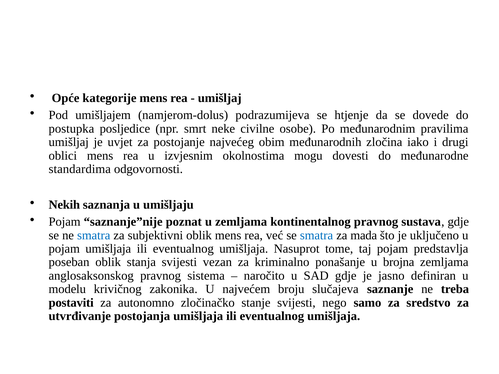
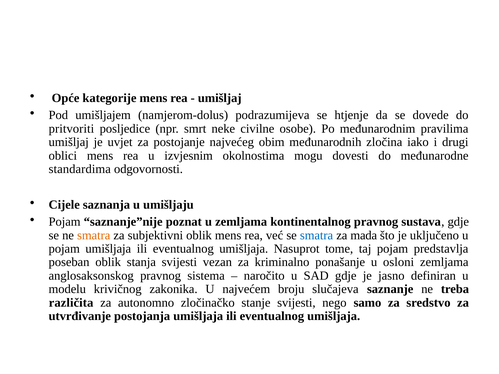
postupka: postupka -> pritvoriti (71, 129)
Nekih: Nekih -> Cijele (64, 205)
smatra colour: blue -> orange (94, 235)
brojna: brojna -> osloni (399, 262)
postaviti: postaviti -> različita (71, 303)
